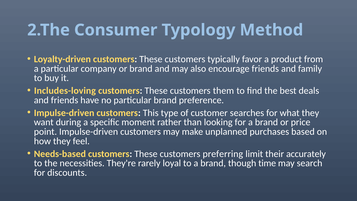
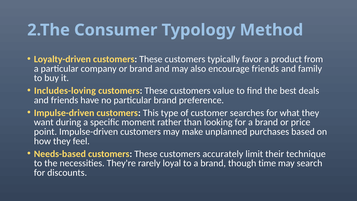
them: them -> value (223, 91)
preferring: preferring -> accurately (223, 154)
accurately: accurately -> technique (306, 154)
